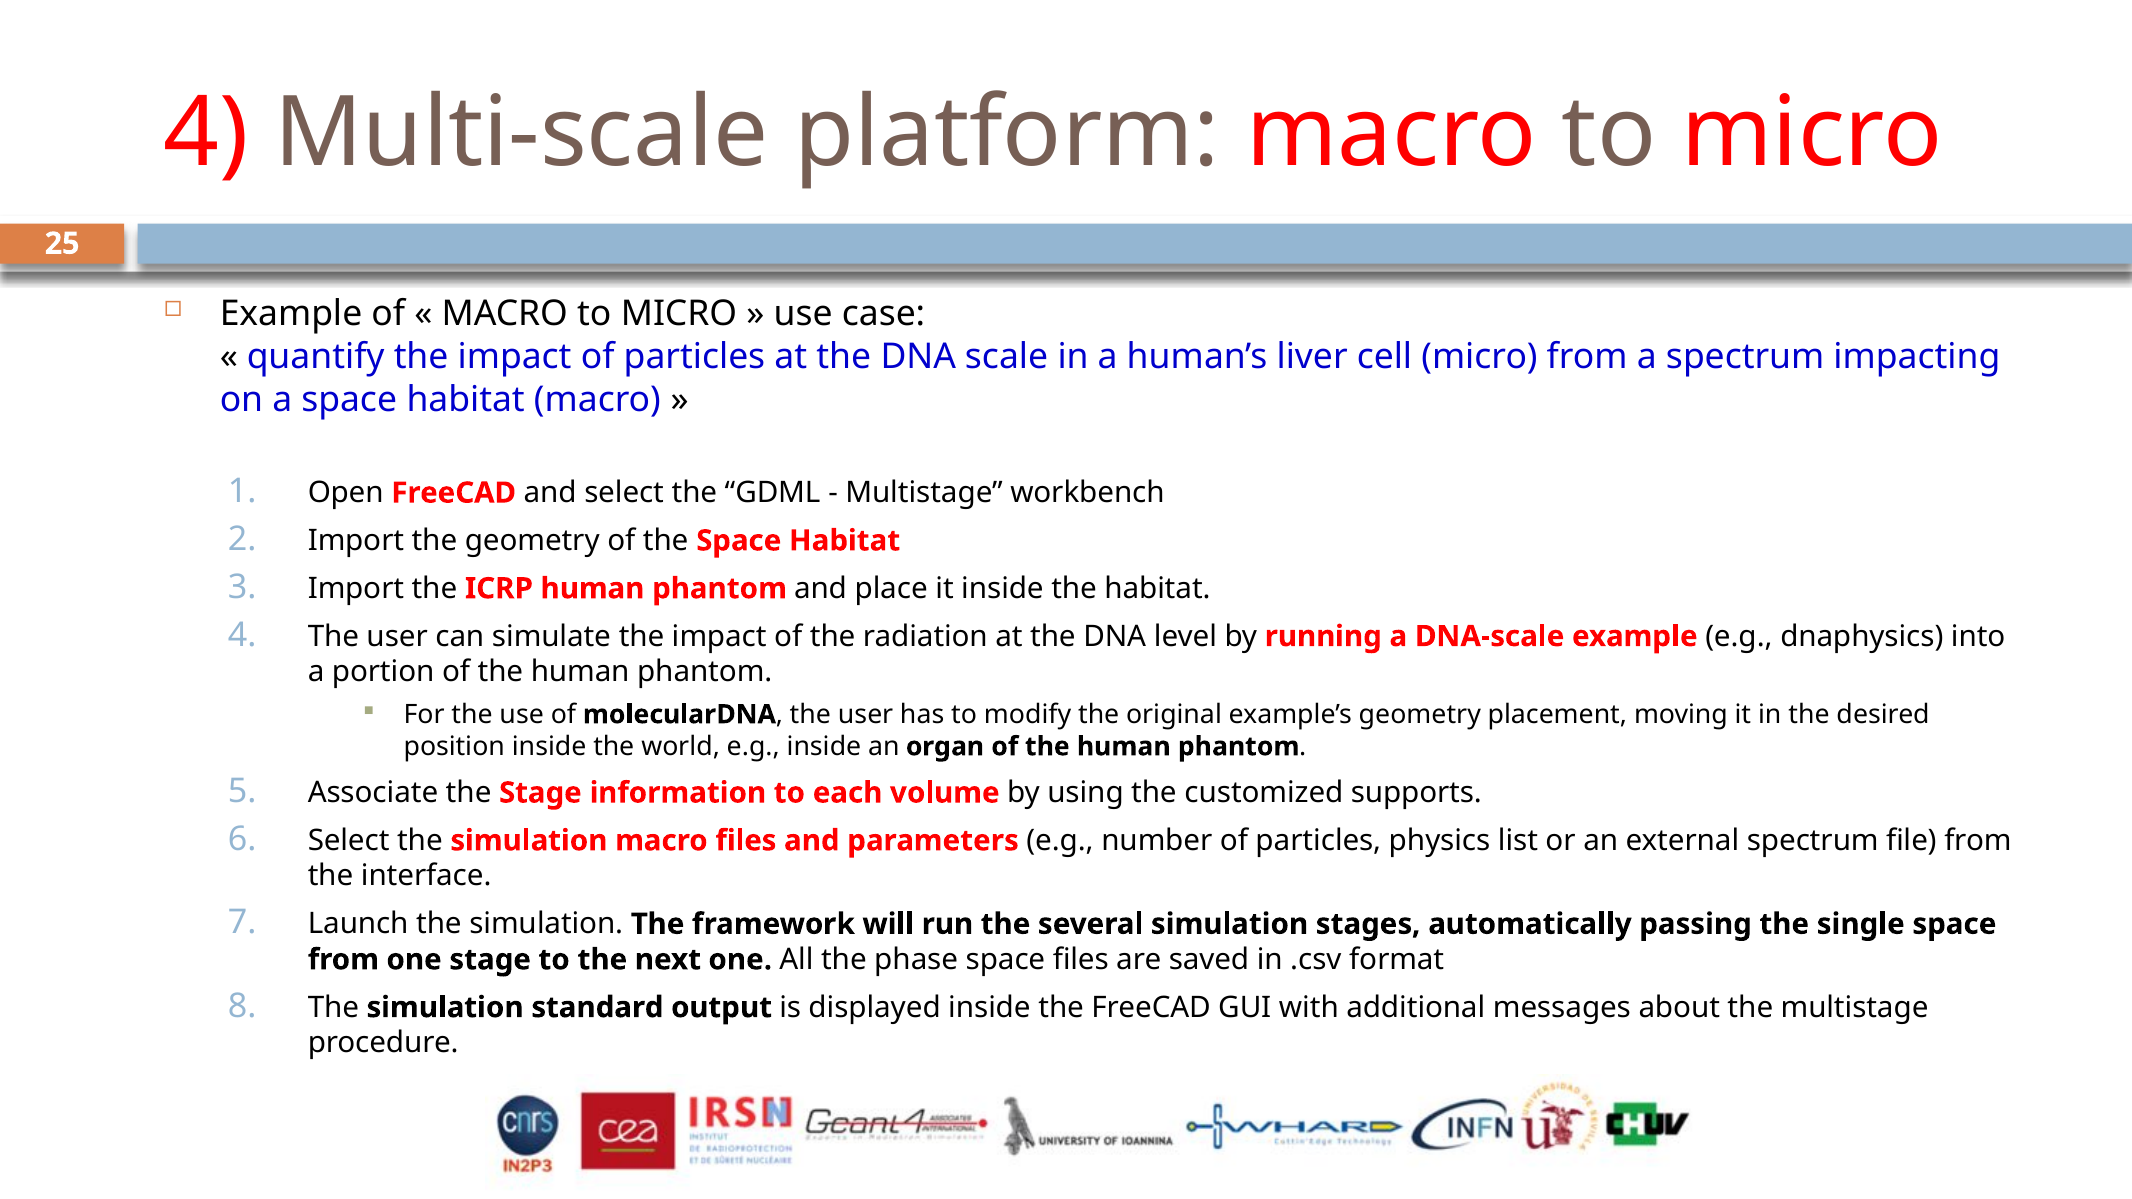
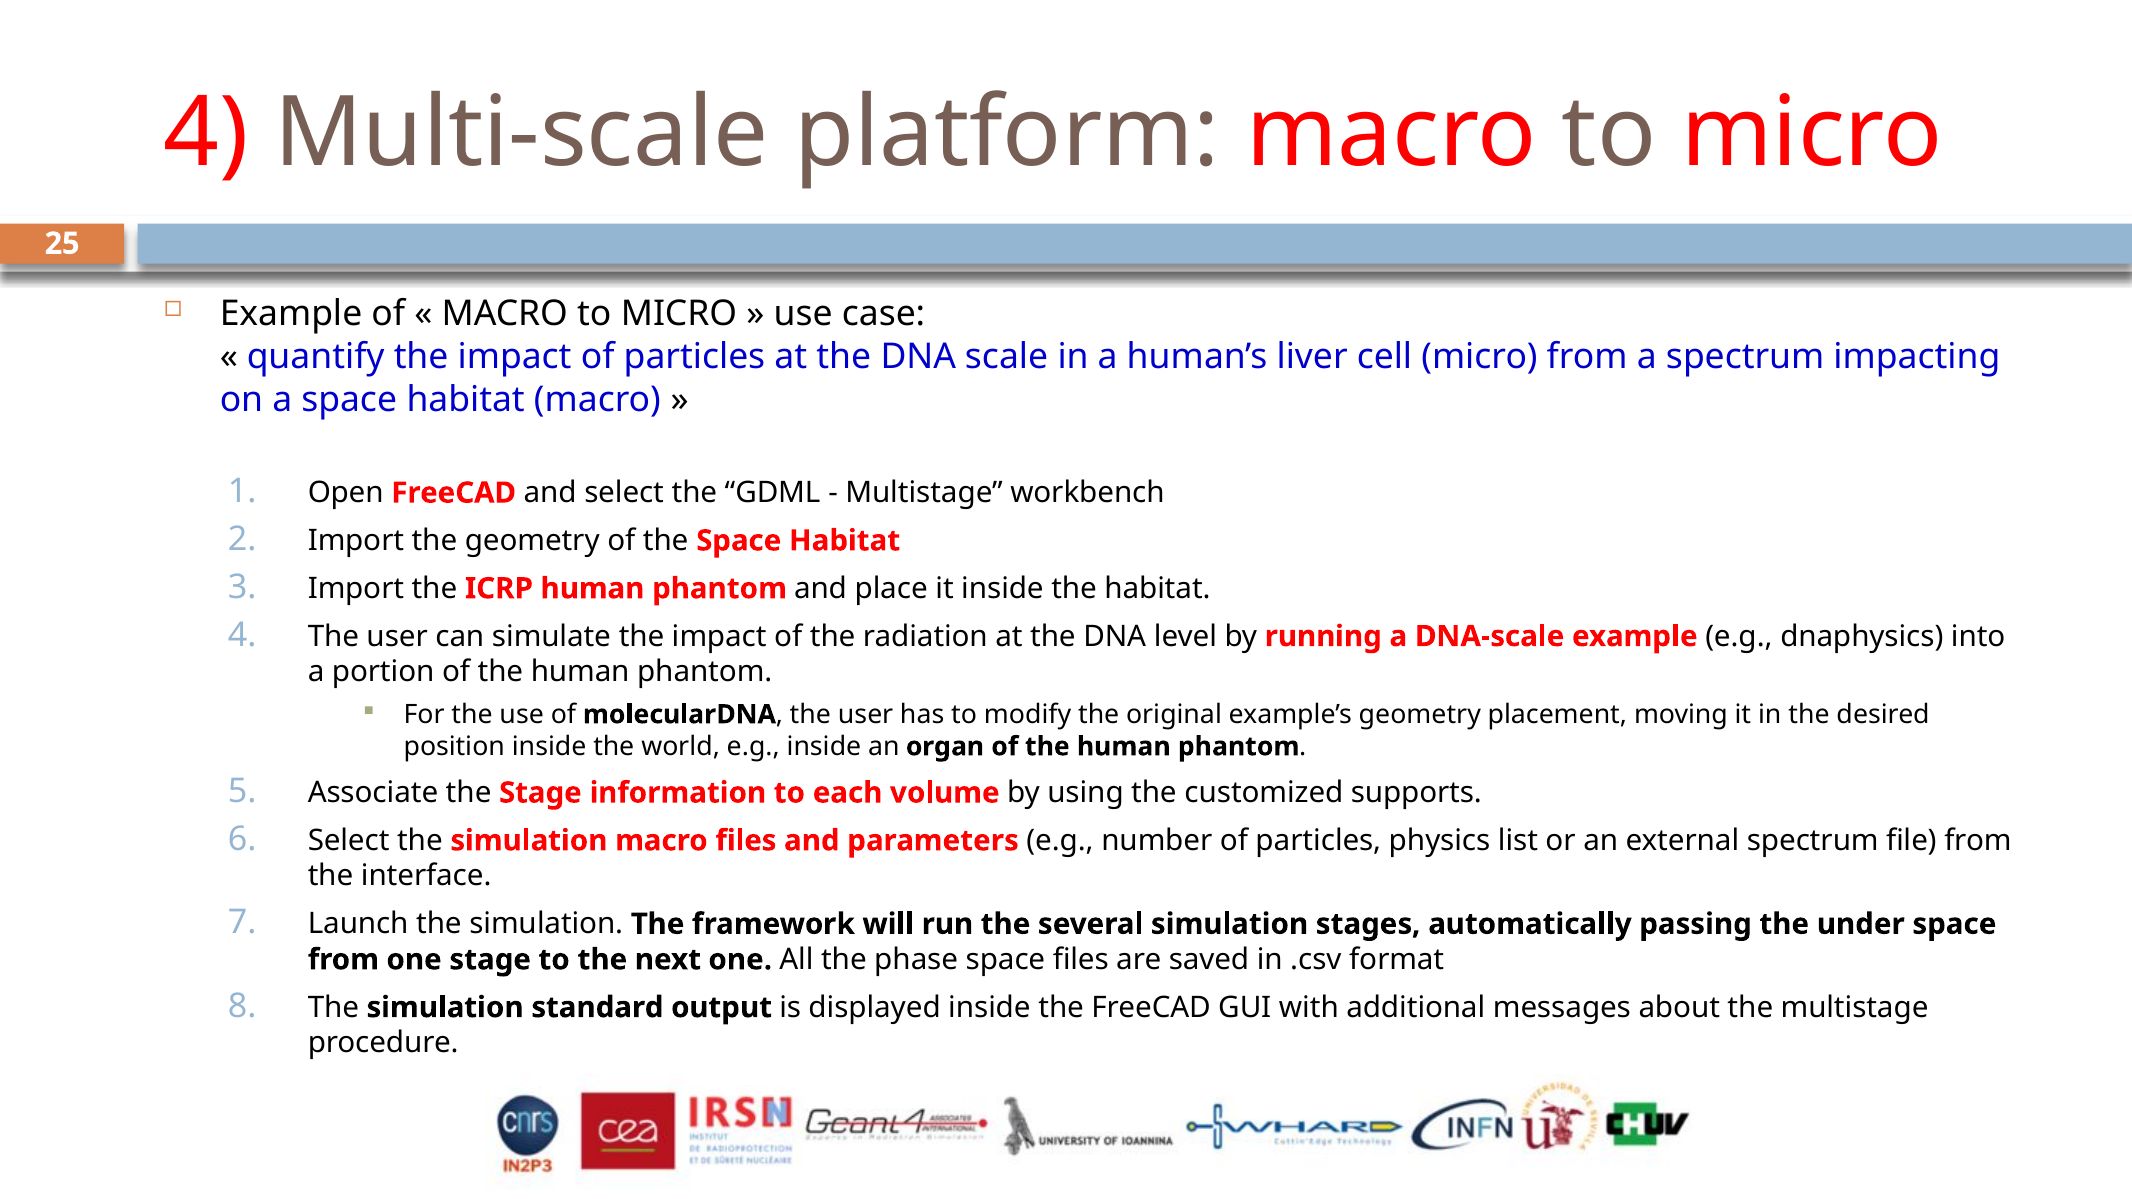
single: single -> under (1861, 924)
